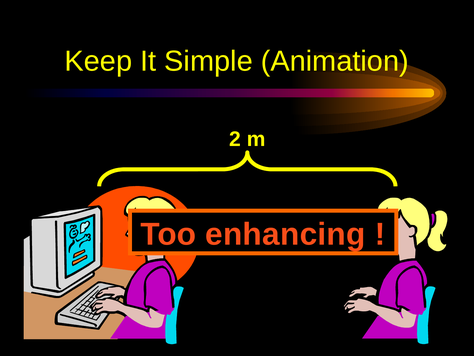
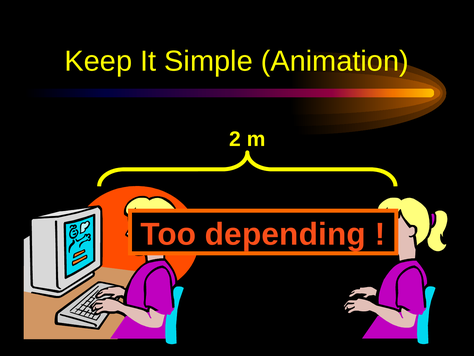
enhancing: enhancing -> depending (285, 234)
